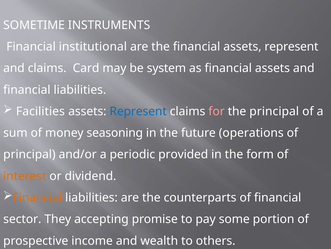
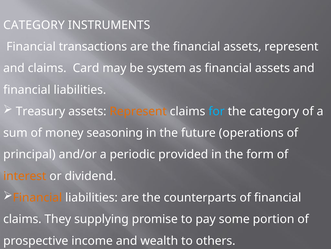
SOMETIME: SOMETIME -> CATEGORY (34, 25)
institutional: institutional -> transactions (93, 47)
Facilities: Facilities -> Treasury (40, 111)
Represent colour: blue -> orange (138, 111)
for colour: pink -> light blue (217, 111)
the principal: principal -> category (274, 111)
sector: sector -> claims (22, 219)
accepting: accepting -> supplying (101, 219)
